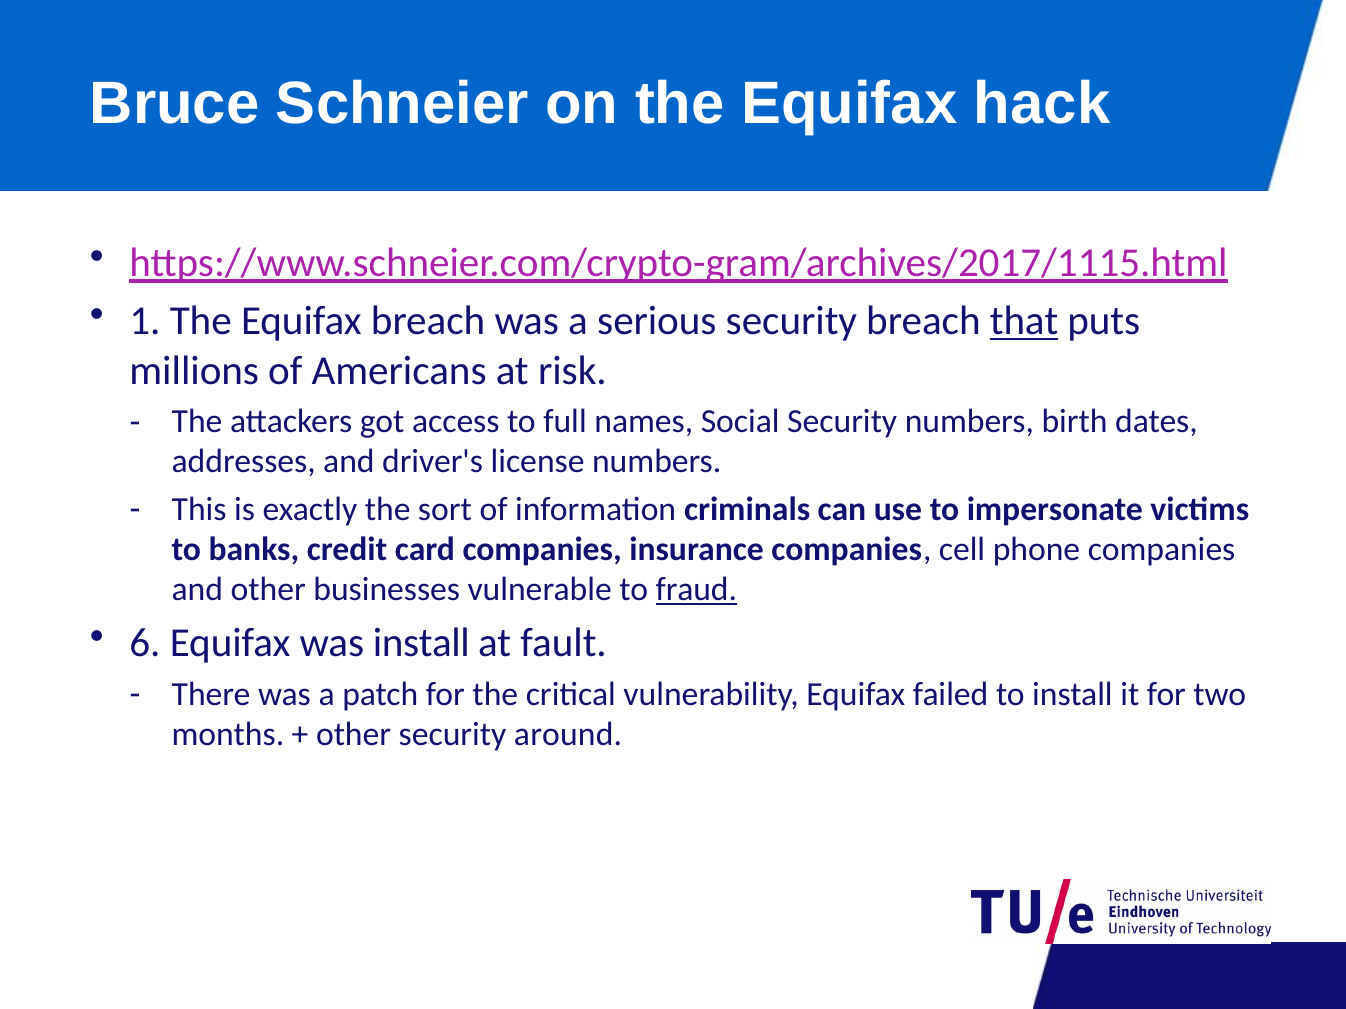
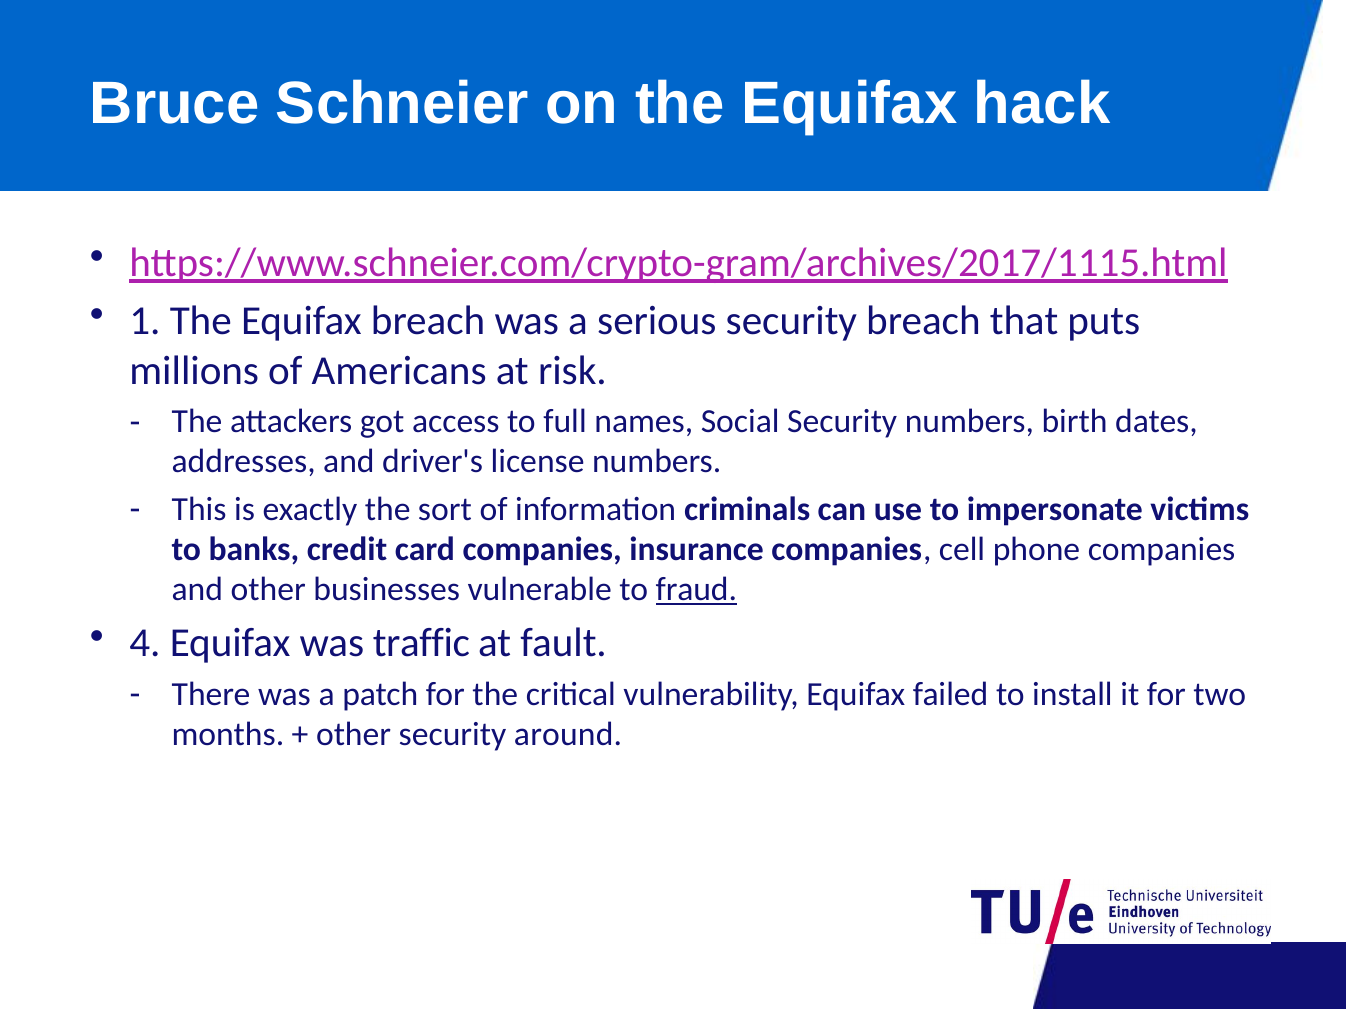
that underline: present -> none (1024, 321)
6: 6 -> 4 (145, 644)
was install: install -> traffic (421, 644)
